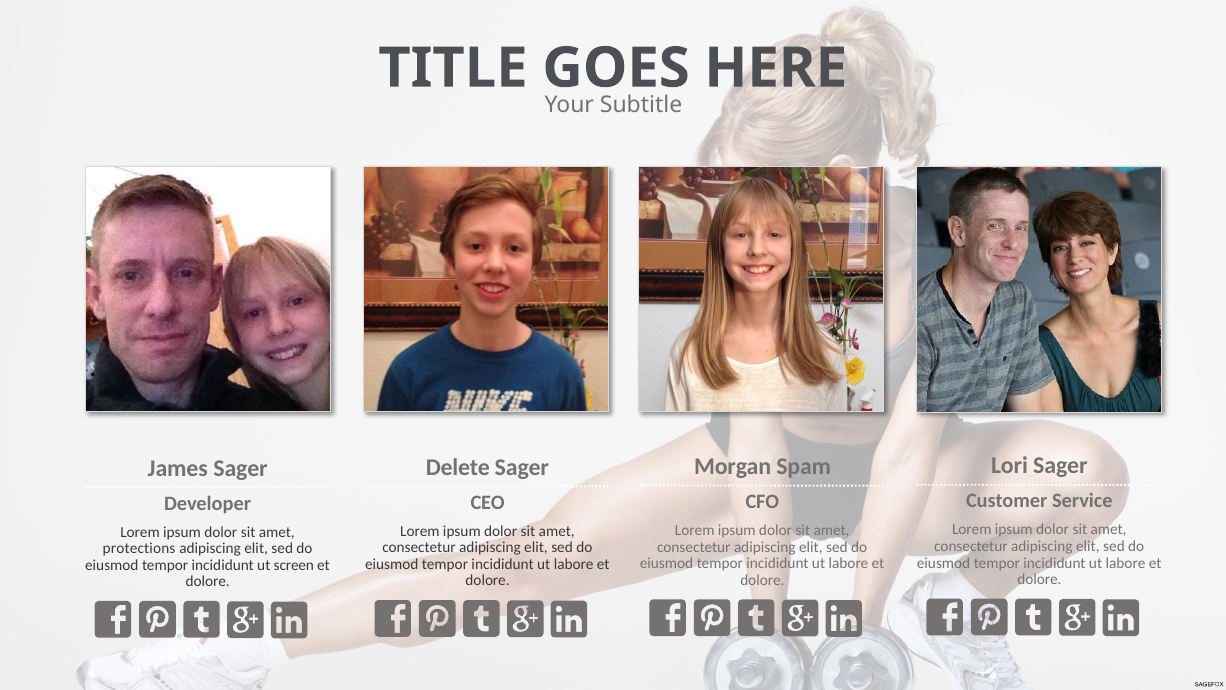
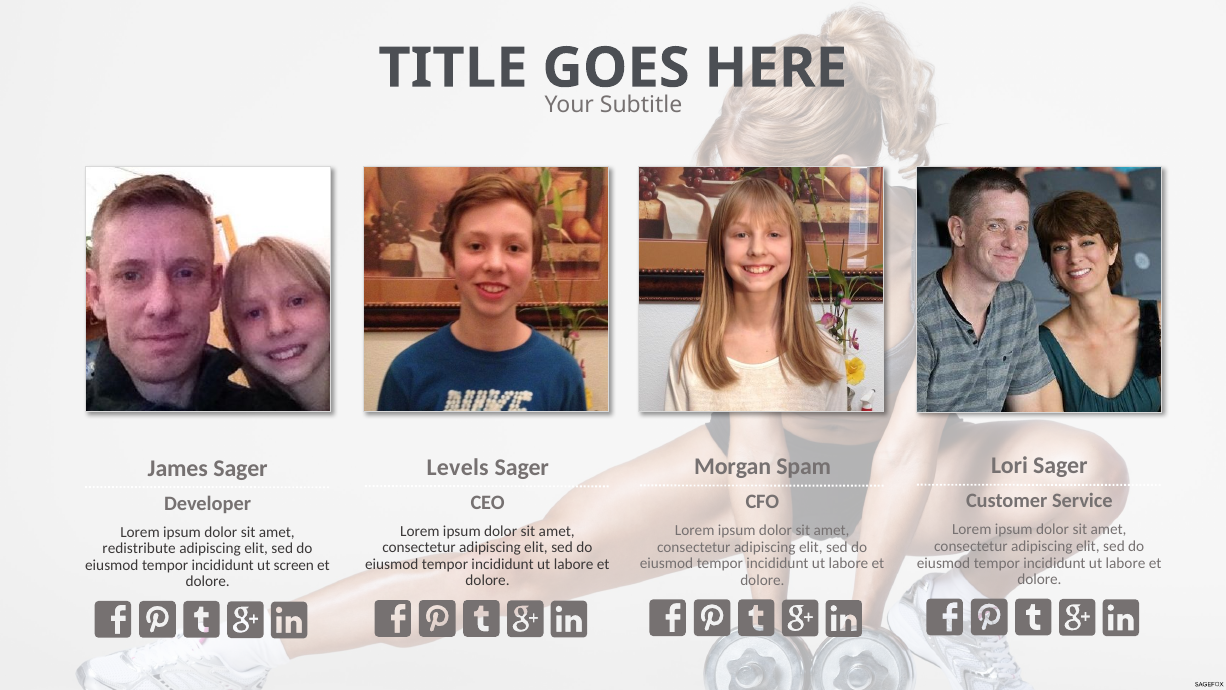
Delete: Delete -> Levels (458, 467)
protections: protections -> redistribute (139, 548)
